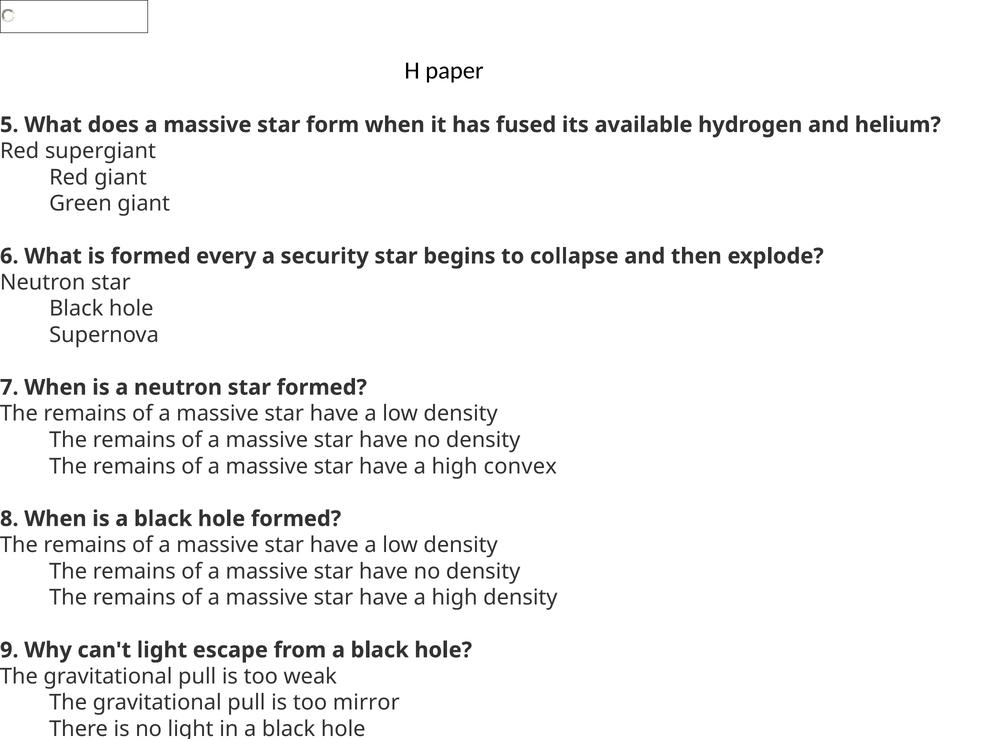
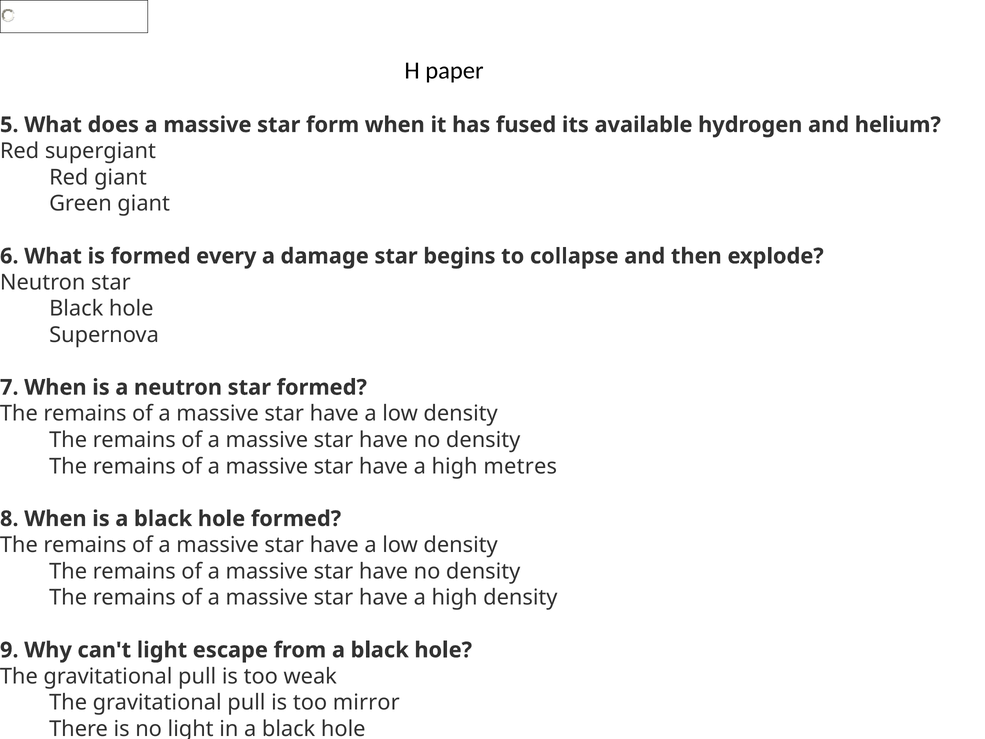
security: security -> damage (325, 256)
convex: convex -> metres (520, 466)
